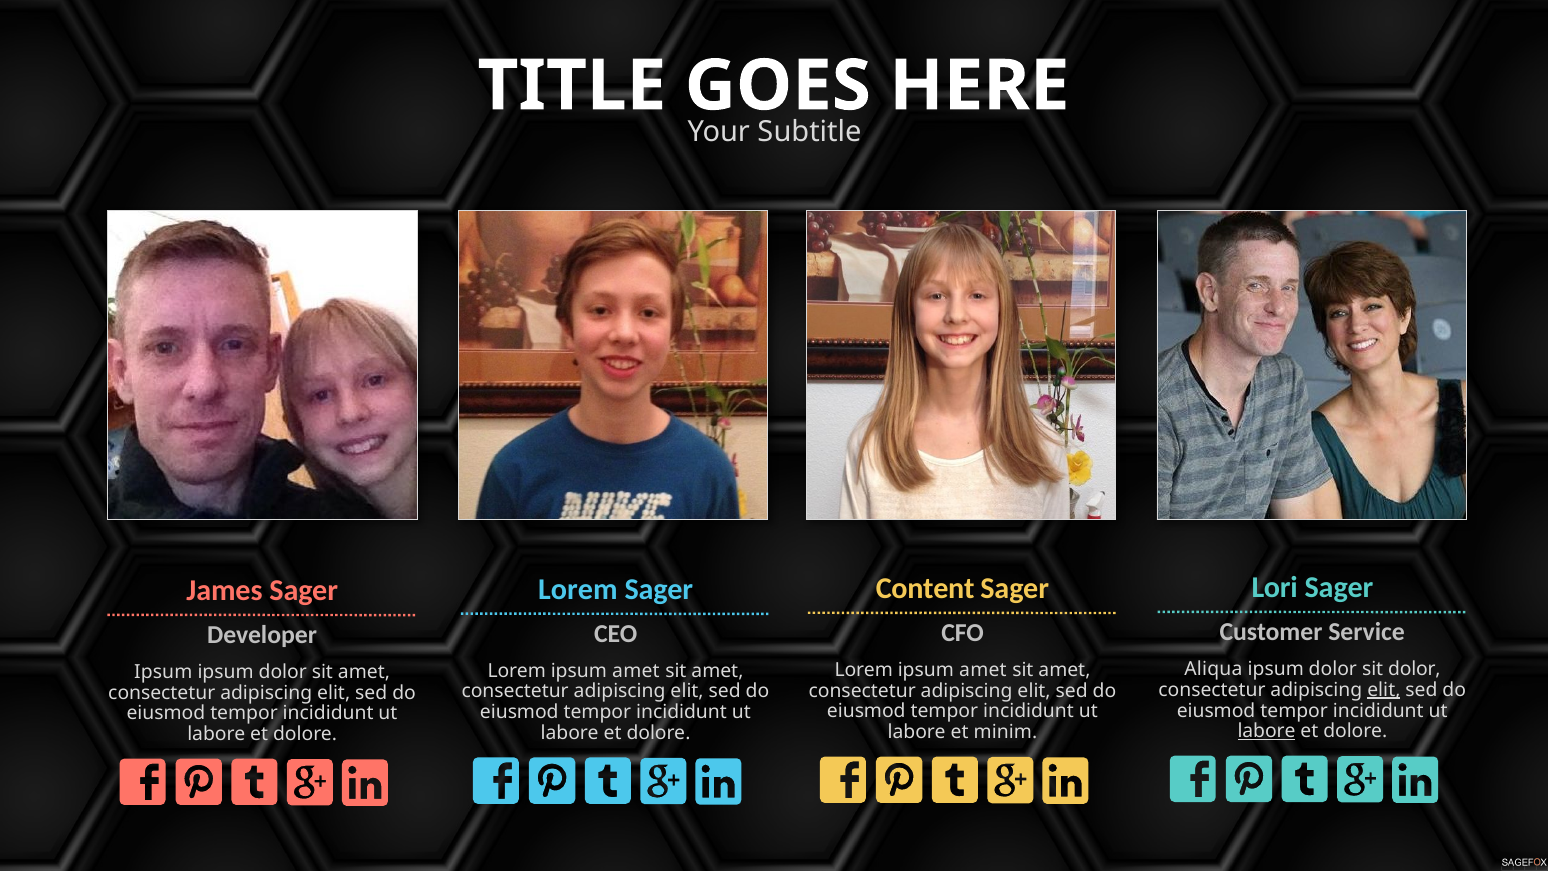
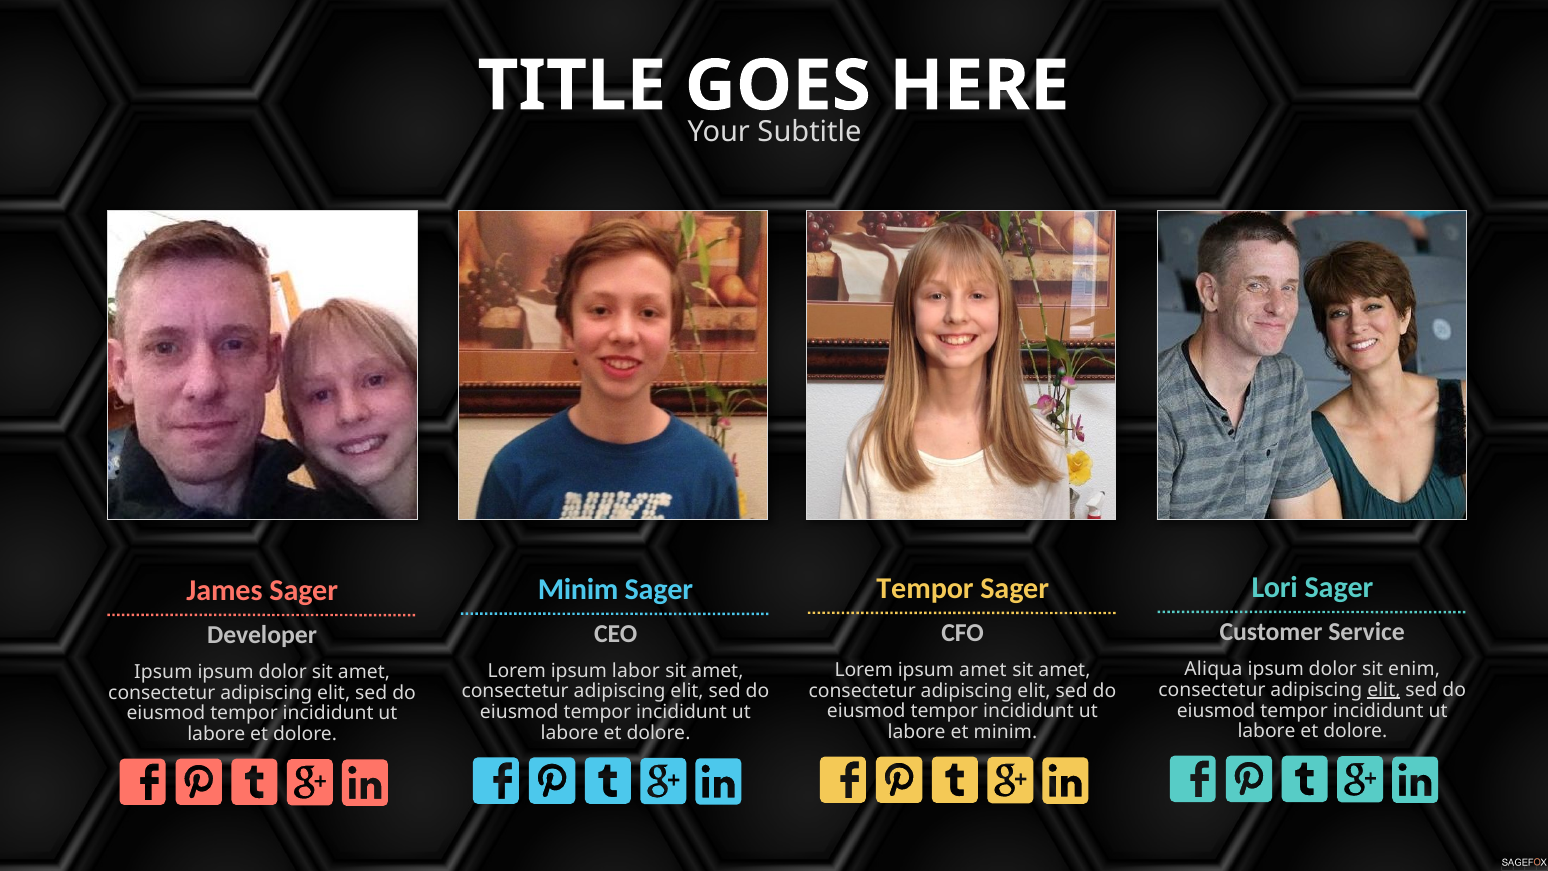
Content: Content -> Tempor (925, 589)
Lorem: Lorem -> Minim (578, 590)
sit dolor: dolor -> enim (1414, 669)
amet: amet -> labor (636, 670)
labore underline: present -> none (1267, 731)
